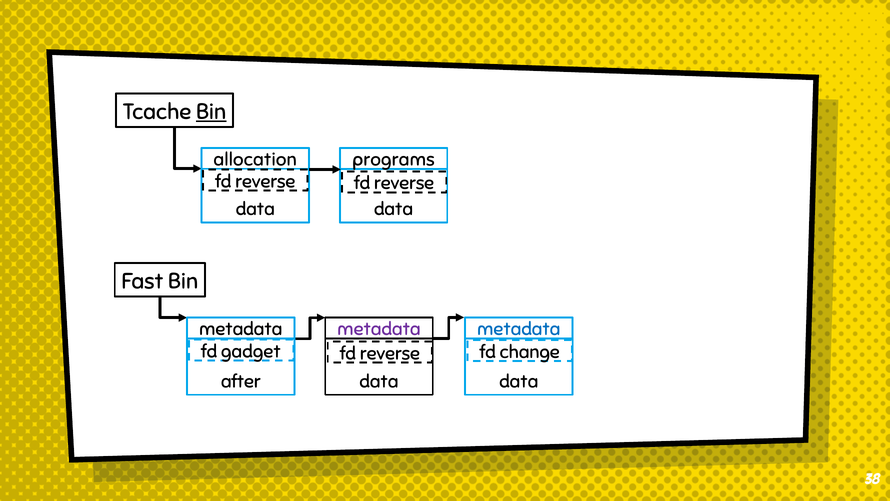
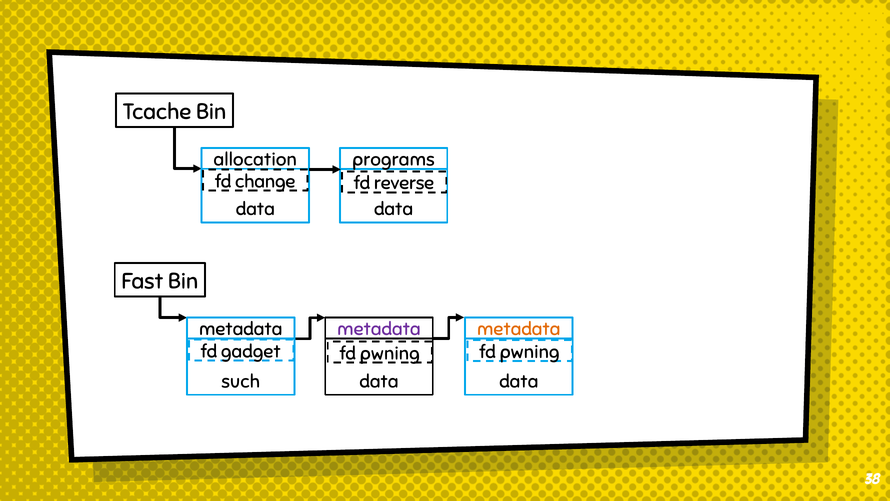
Bin underline: present -> none (211, 112)
reverse: reverse -> change (265, 181)
metadata colour: blue -> orange (519, 329)
change: change -> pwning (530, 352)
reverse: reverse -> pwning (390, 353)
after: after -> such (241, 381)
